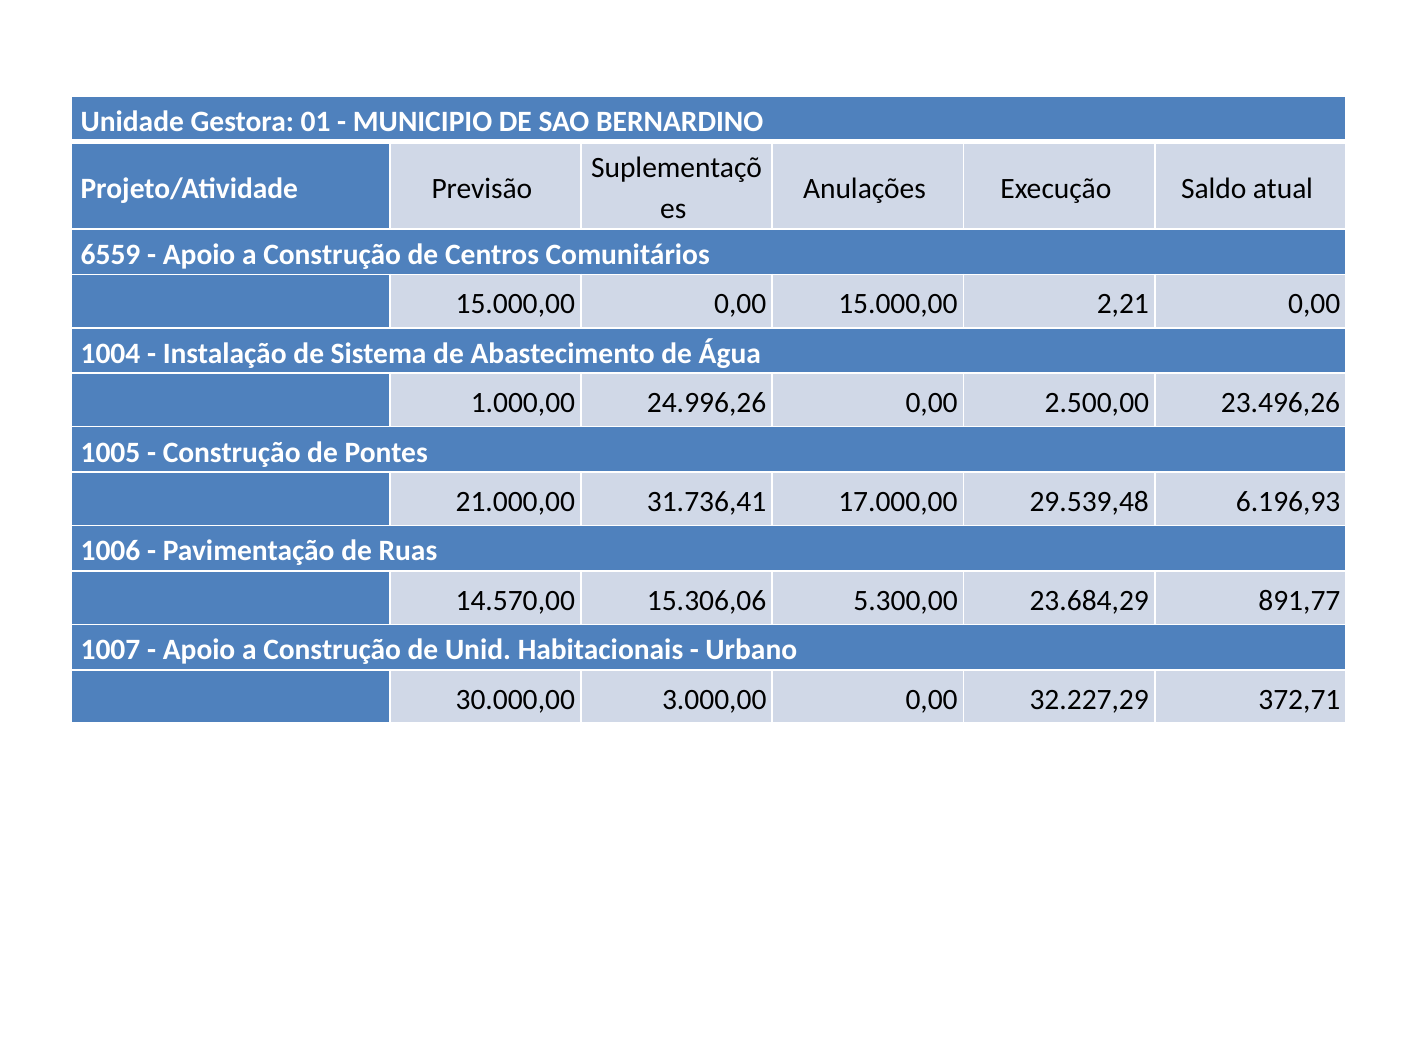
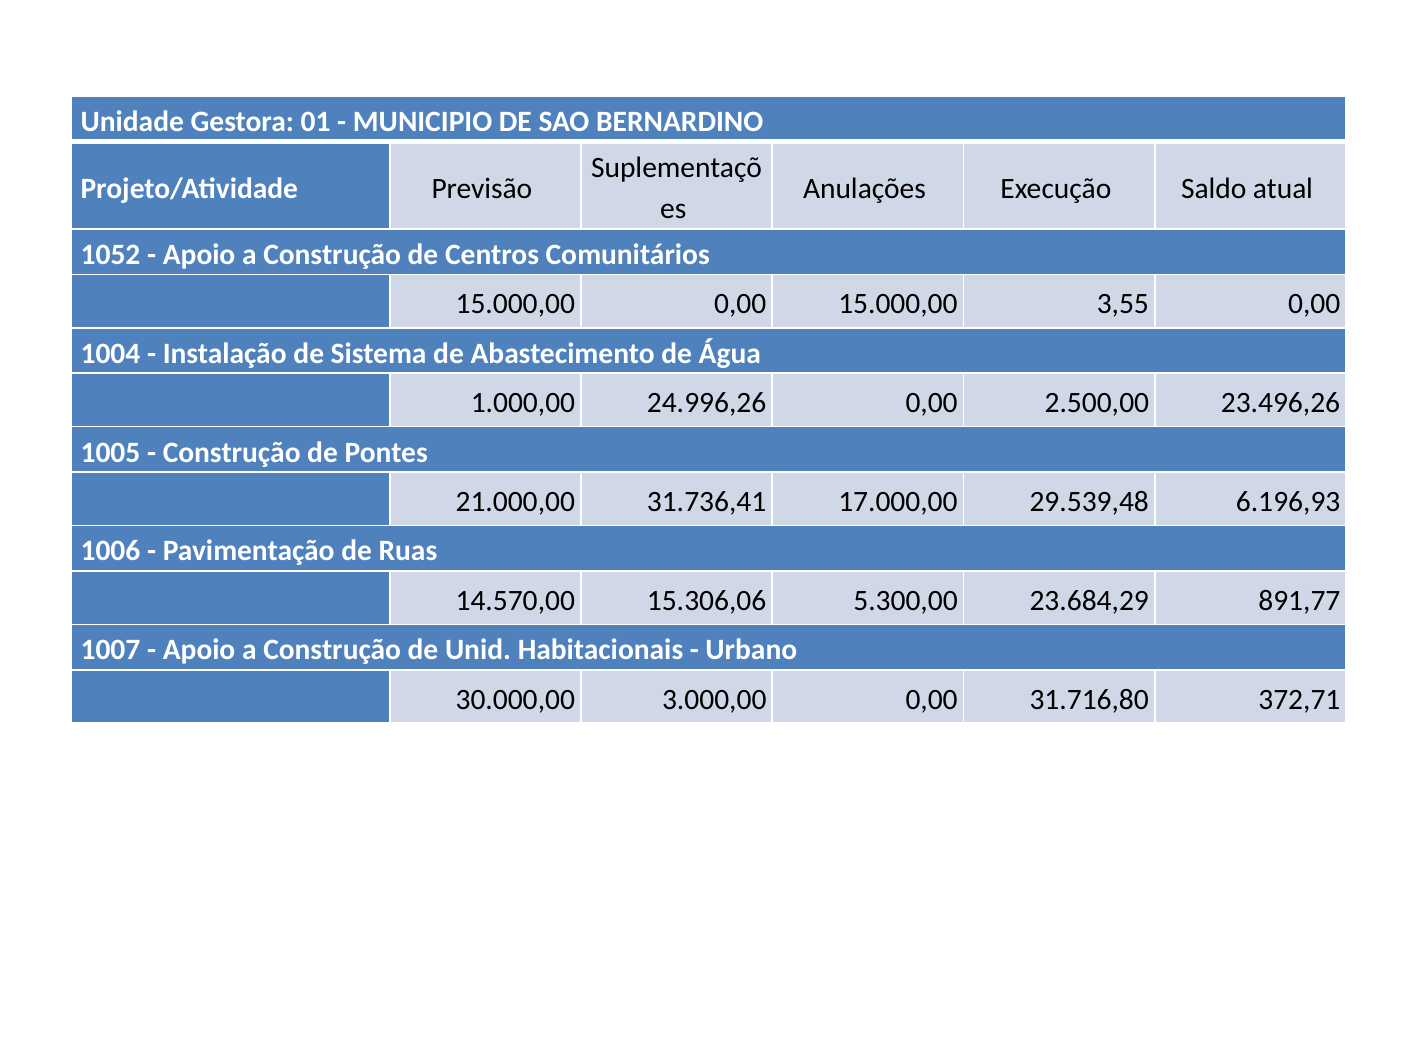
6559: 6559 -> 1052 (111, 255)
2,21: 2,21 -> 3,55 (1123, 304)
32.227,29: 32.227,29 -> 31.716,80 (1089, 699)
